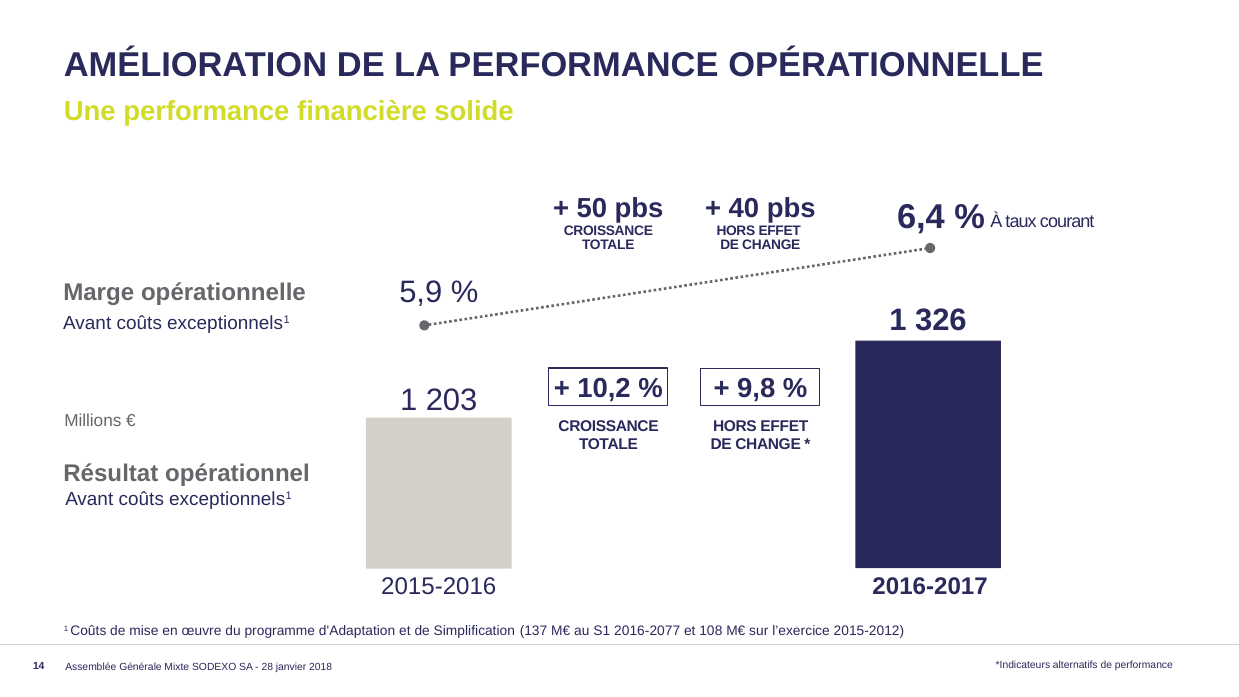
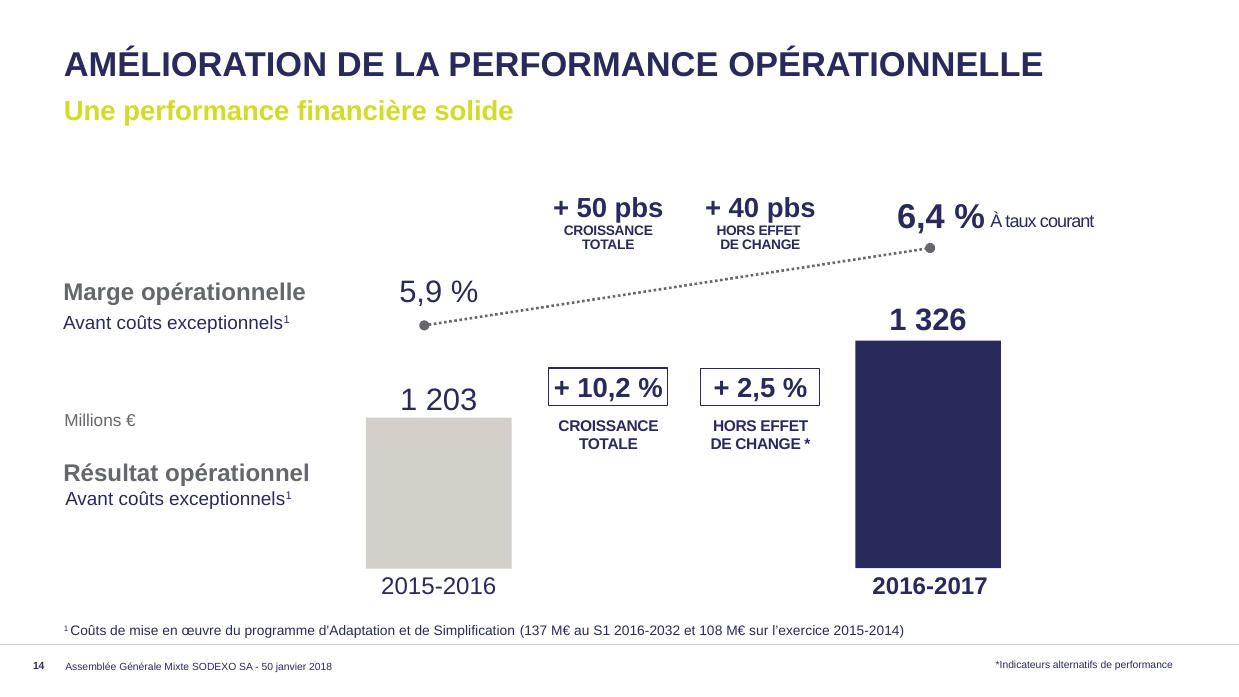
9,8: 9,8 -> 2,5 (756, 389)
2016-2077: 2016-2077 -> 2016-2032 (647, 631)
2015-2012: 2015-2012 -> 2015-2014 (869, 631)
28: 28 -> 50 (267, 667)
